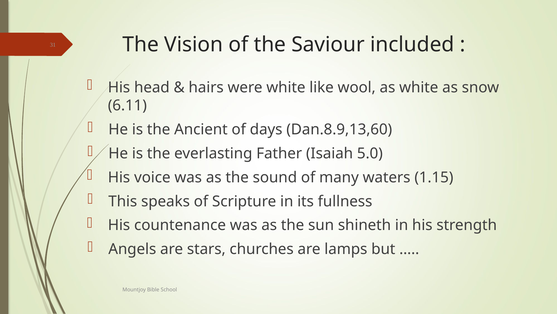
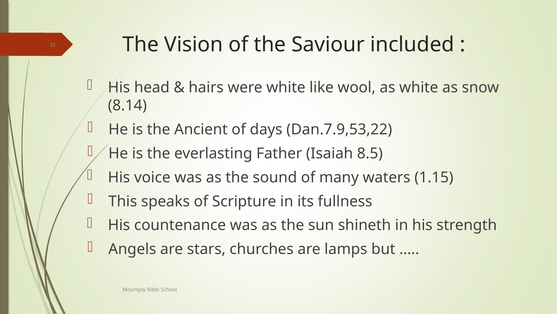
6.11: 6.11 -> 8.14 (127, 105)
Dan.8.9,13,60: Dan.8.9,13,60 -> Dan.7.9,53,22 (339, 129)
5.0: 5.0 -> 8.5 (370, 153)
